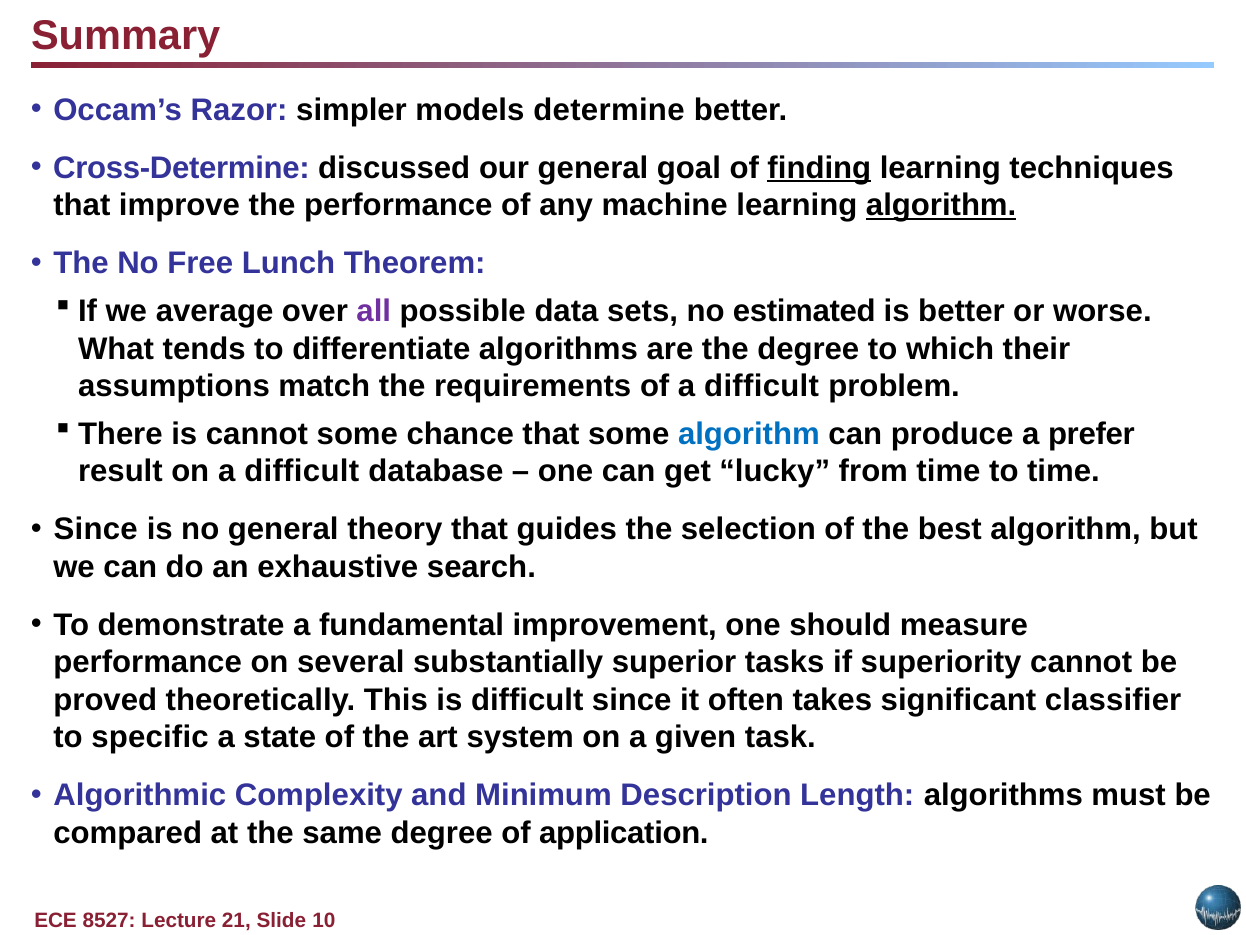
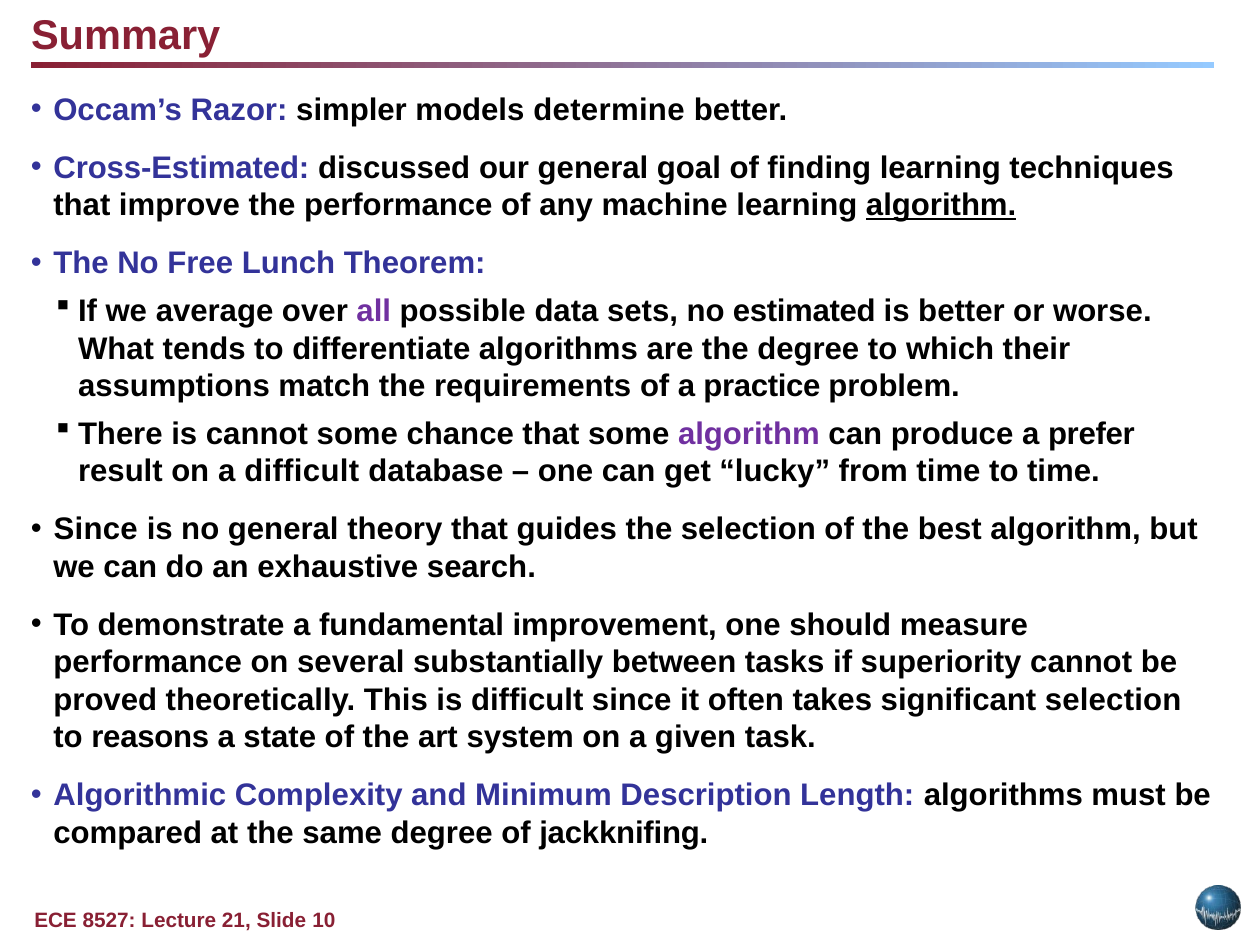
Cross-Determine: Cross-Determine -> Cross-Estimated (181, 168)
finding underline: present -> none (819, 168)
of a difficult: difficult -> practice (762, 386)
algorithm colour: blue -> purple (749, 434)
superior: superior -> between (674, 662)
significant classifier: classifier -> selection (1113, 700)
specific: specific -> reasons (150, 737)
application: application -> jackknifing (624, 832)
